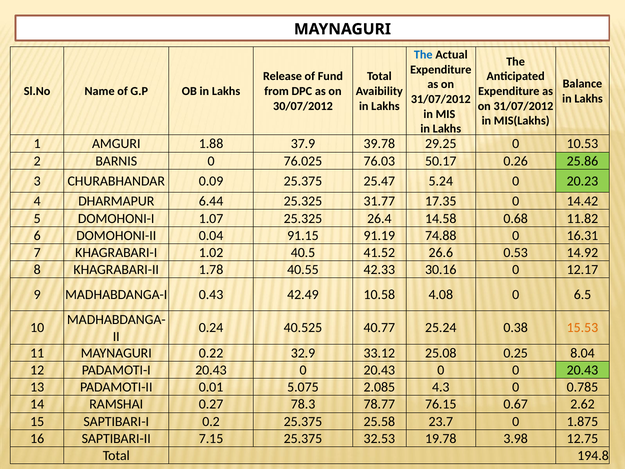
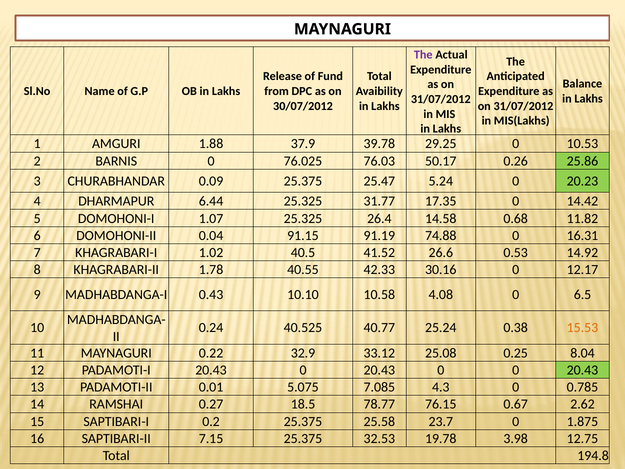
The colour: blue -> purple (423, 55)
42.49: 42.49 -> 10.10 (303, 294)
2.085: 2.085 -> 7.085 (379, 387)
78.3: 78.3 -> 18.5 (303, 404)
